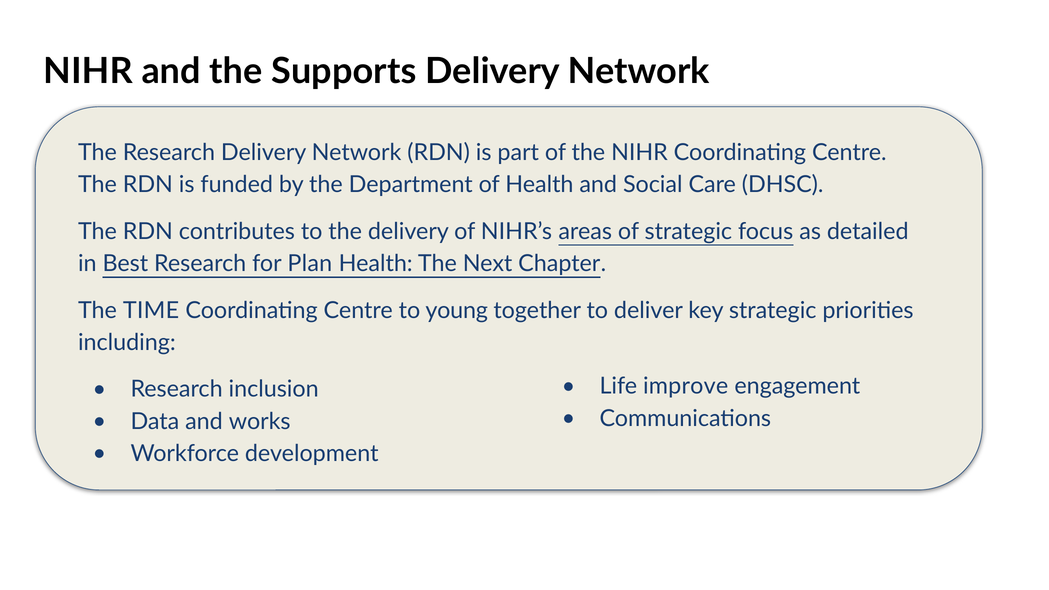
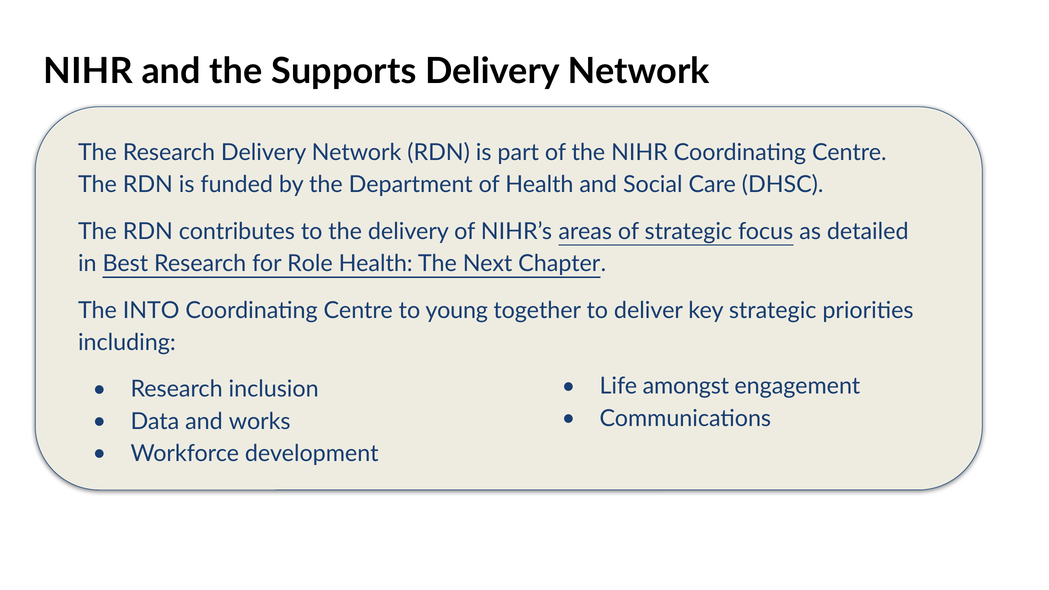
Plan: Plan -> Role (310, 264)
TIME: TIME -> INTO (151, 310)
improve: improve -> amongst (686, 386)
